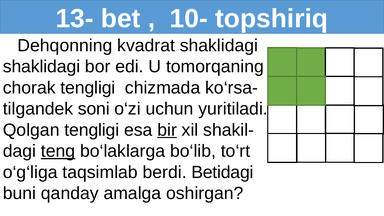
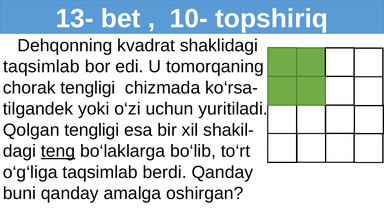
shaklidagi: shaklidagi -> taqsimlab (41, 67)
soni: soni -> yoki (94, 109)
bir underline: present -> none (167, 130)
berdi Betidagi: Betidagi -> Qanday (222, 172)
